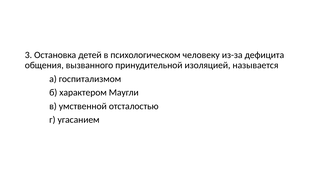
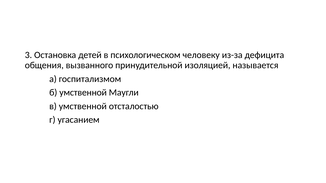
б характером: характером -> умственной (83, 93)
